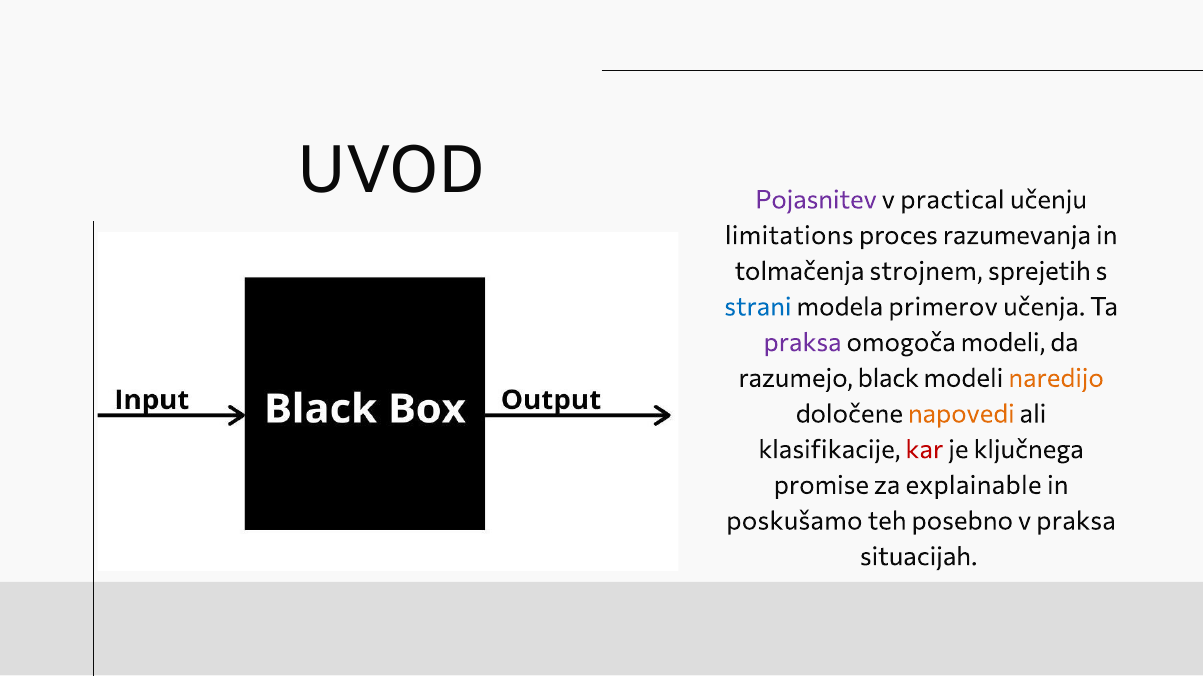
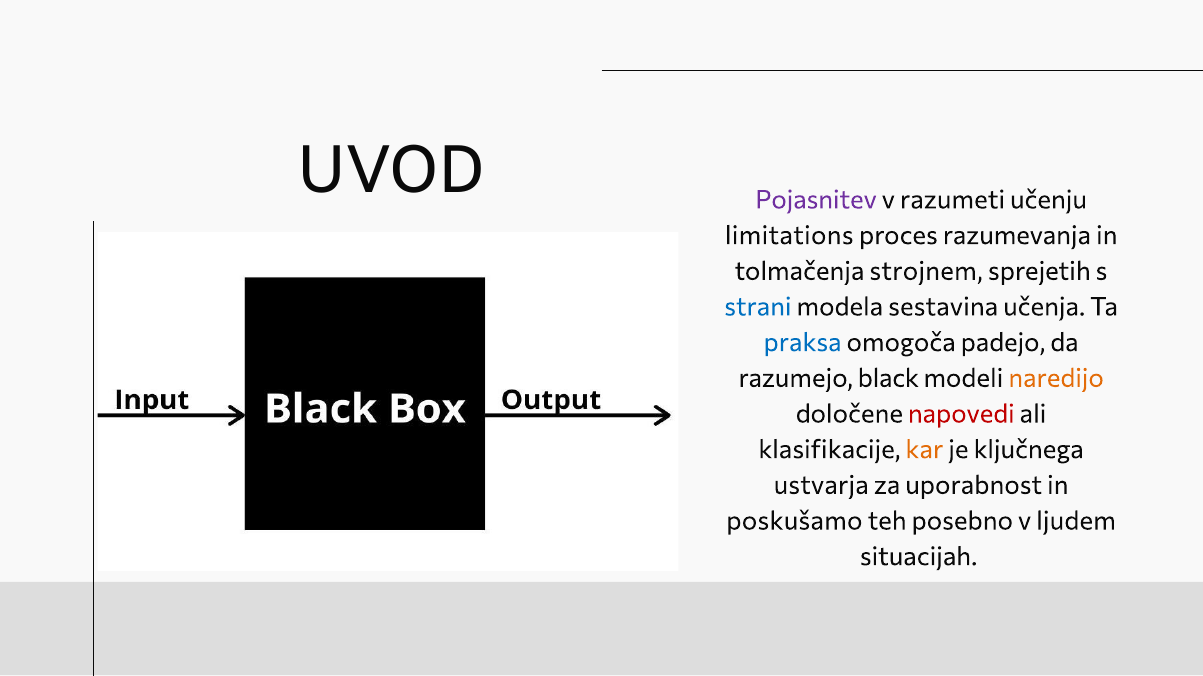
practical: practical -> razumeti (953, 200)
primerov: primerov -> sestavina (943, 307)
praksa colour: purple -> blue (803, 343)
omogoča modeli: modeli -> padejo (1003, 343)
napovedi colour: orange -> red (961, 414)
kar colour: red -> orange (924, 450)
promise: promise -> ustvarja (821, 486)
explainable: explainable -> uporabnost (974, 486)
v praksa: praksa -> ljudem (1076, 522)
